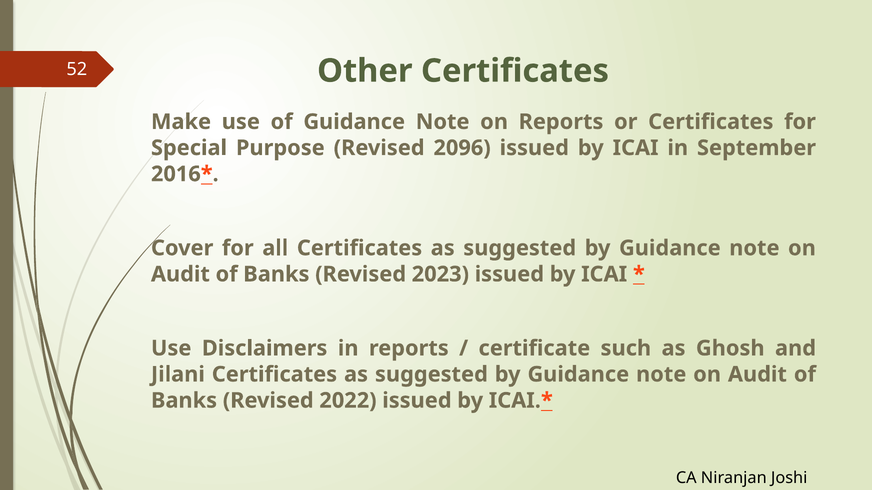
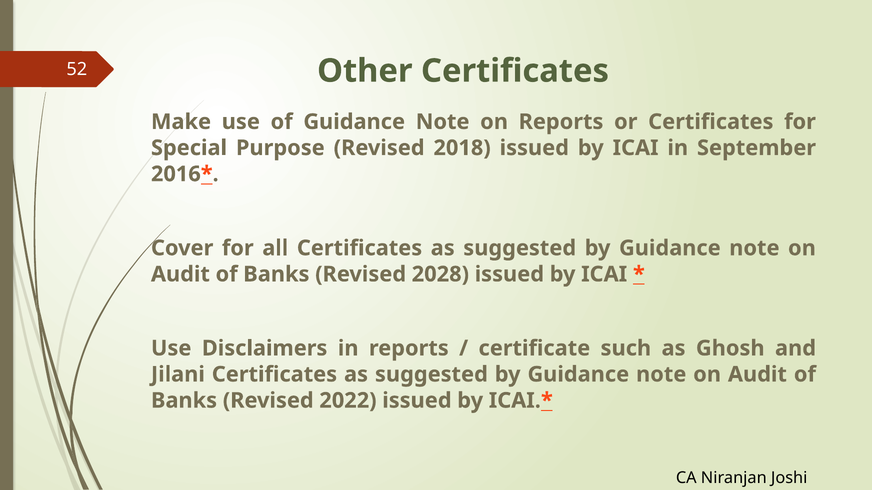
2096: 2096 -> 2018 (462, 148)
2023: 2023 -> 2028 (440, 274)
